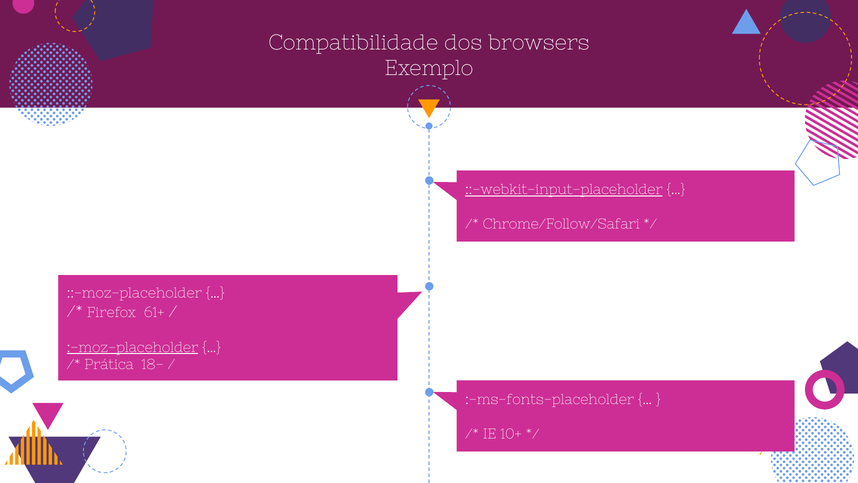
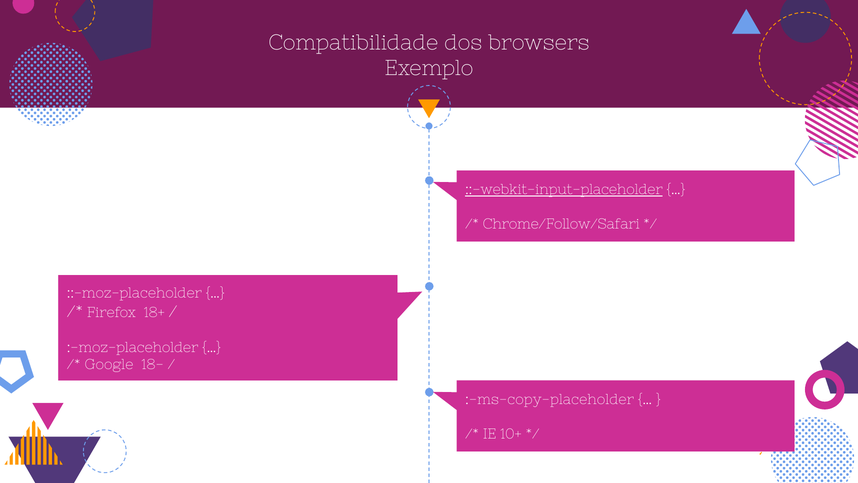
61+: 61+ -> 18+ (154, 312)
:-moz-placeholder underline: present -> none (133, 347)
Prática: Prática -> Google (109, 364)
:-ms-fonts-placeholder: :-ms-fonts-placeholder -> :-ms-copy-placeholder (550, 399)
